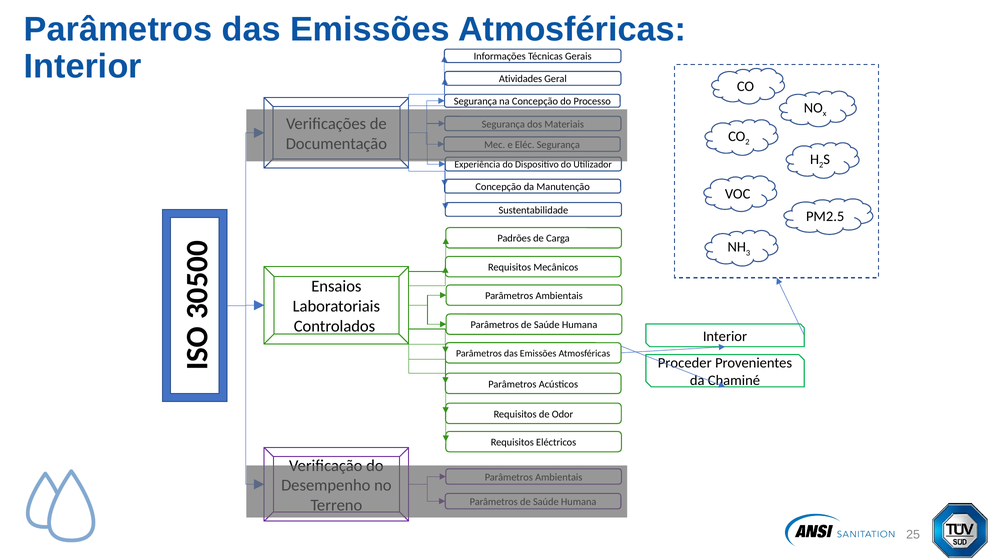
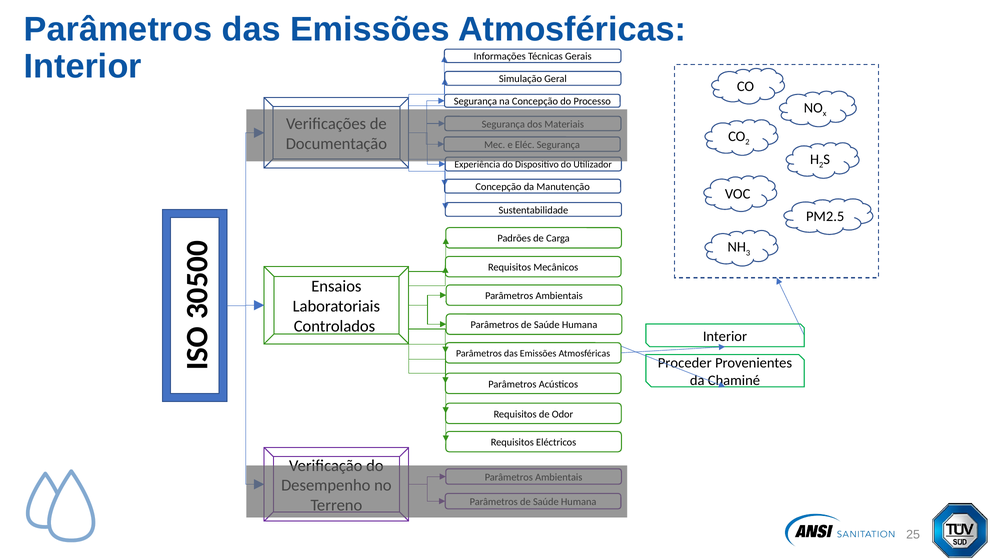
Atividades: Atividades -> Simulação (520, 79)
